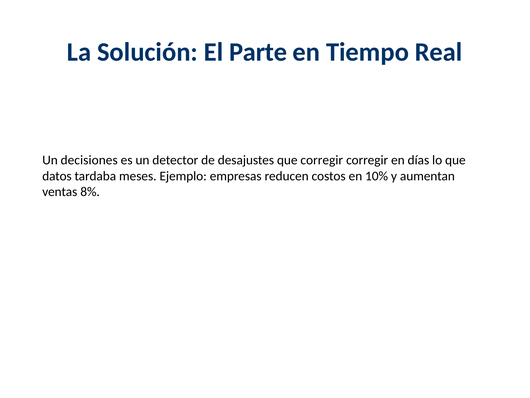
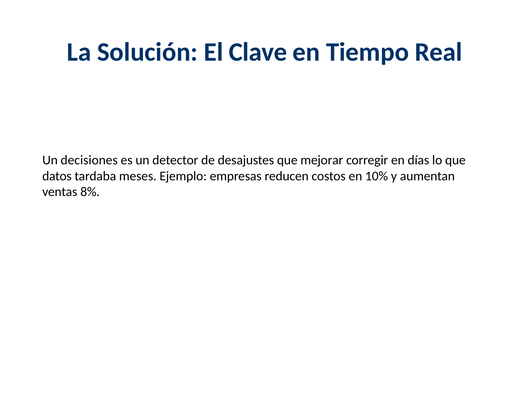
Parte: Parte -> Clave (258, 52)
que corregir: corregir -> mejorar (322, 160)
